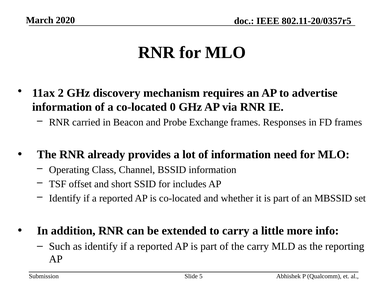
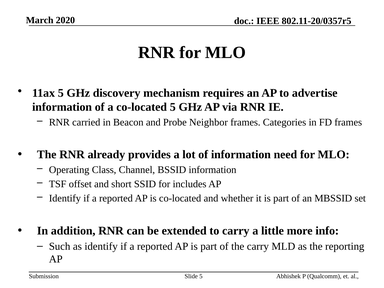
11ax 2: 2 -> 5 (61, 93)
co-located 0: 0 -> 5 (173, 107)
Exchange: Exchange -> Neighbor (209, 122)
Responses: Responses -> Categories (285, 122)
